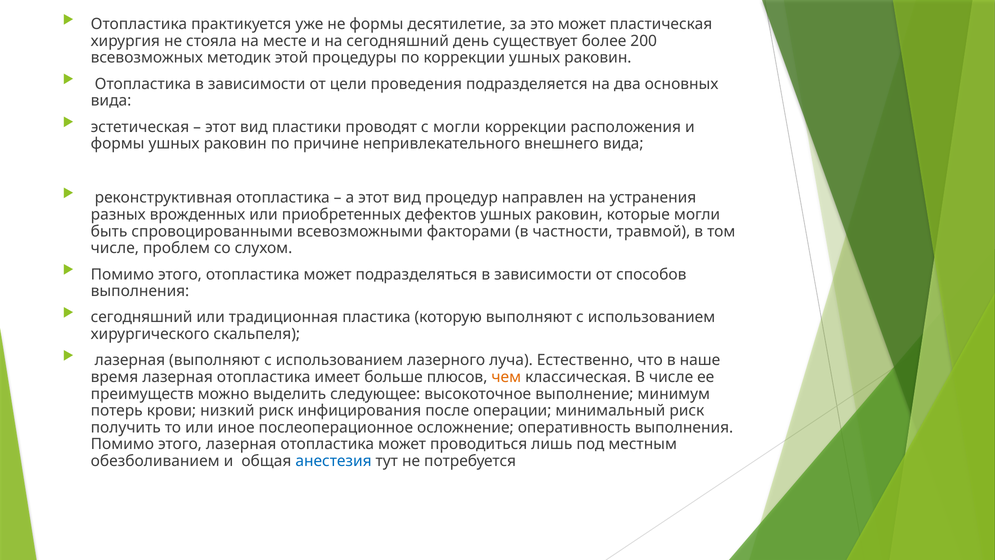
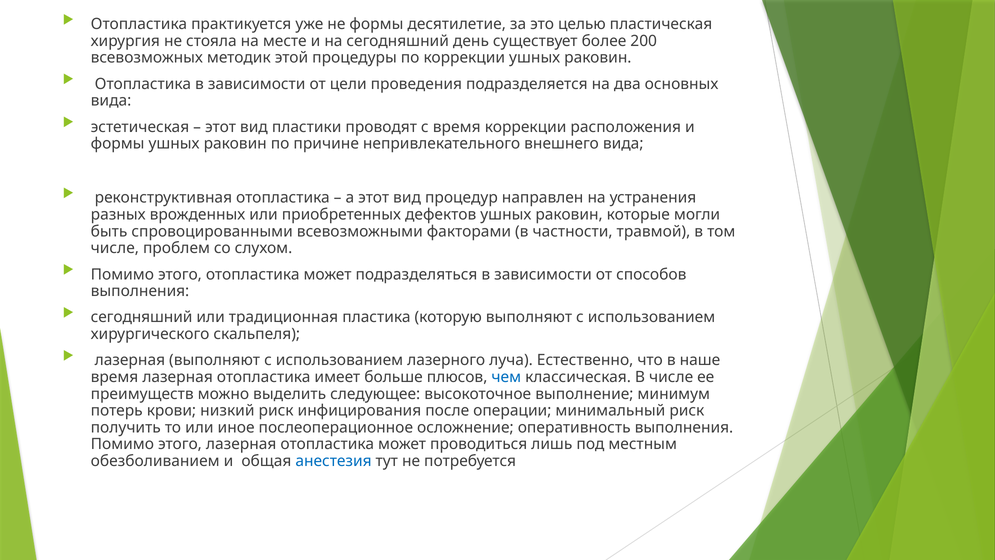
это может: может -> целью (582, 24)
с могли: могли -> время (457, 127)
чем colour: orange -> blue (506, 377)
